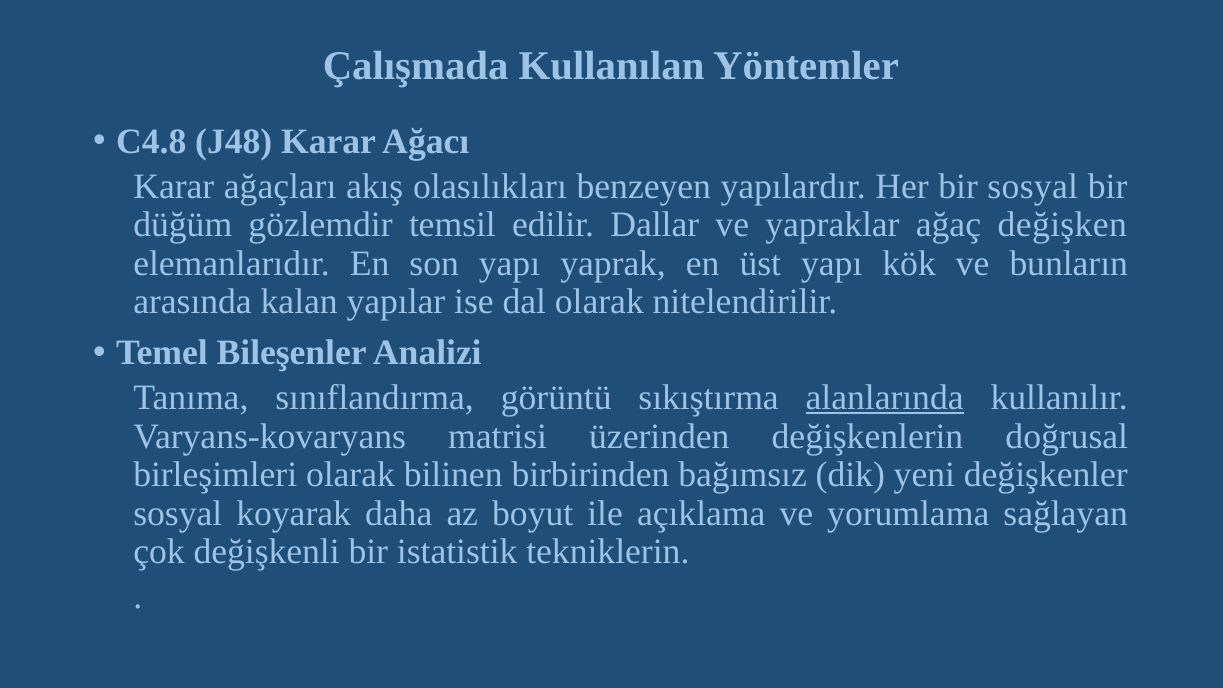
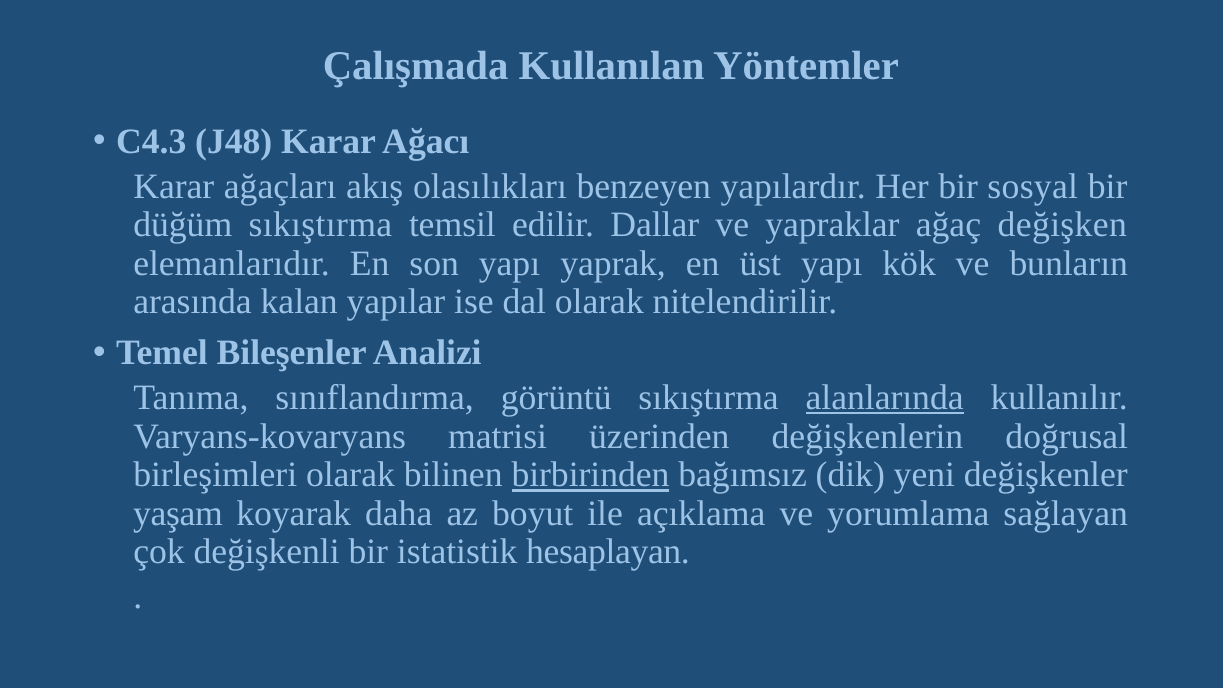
C4.8: C4.8 -> C4.3 (151, 141)
düğüm gözlemdir: gözlemdir -> sıkıştırma (320, 225)
birbirinden underline: none -> present (591, 475)
sosyal: sosyal -> yaşam (178, 514)
tekniklerin: tekniklerin -> hesaplayan (608, 552)
